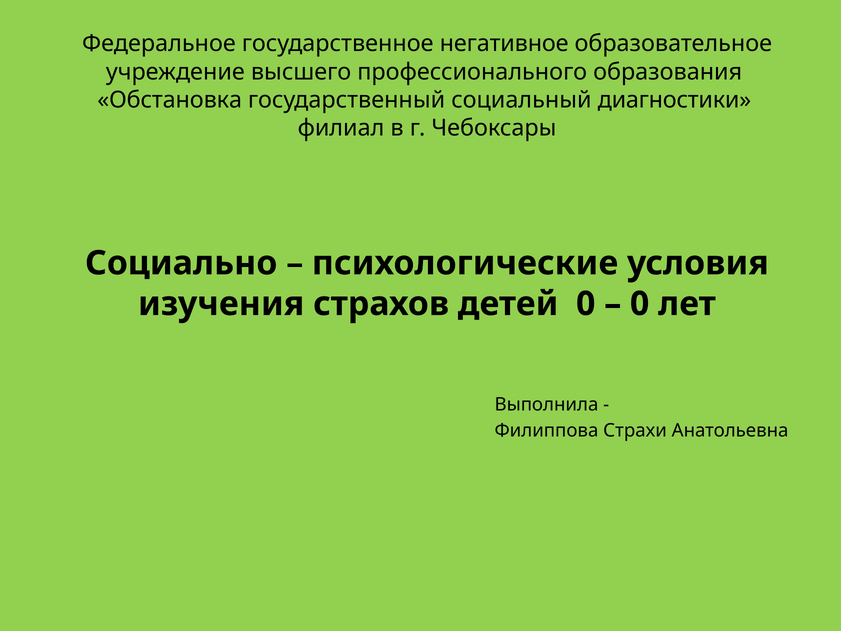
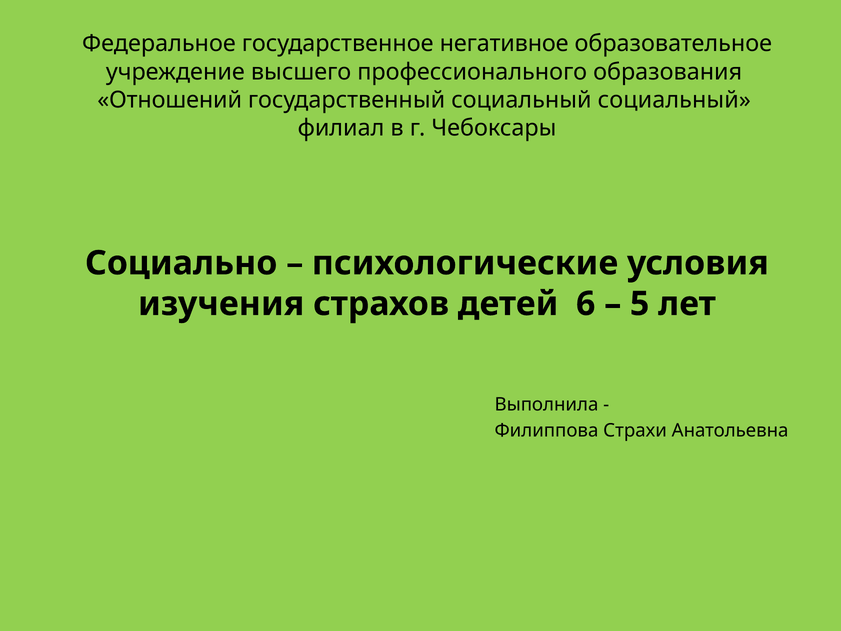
Обстановка: Обстановка -> Отношений (170, 100)
социальный диагностики: диагностики -> социальный (674, 100)
детей 0: 0 -> 6 (586, 304)
0: 0 -> 5 (640, 304)
